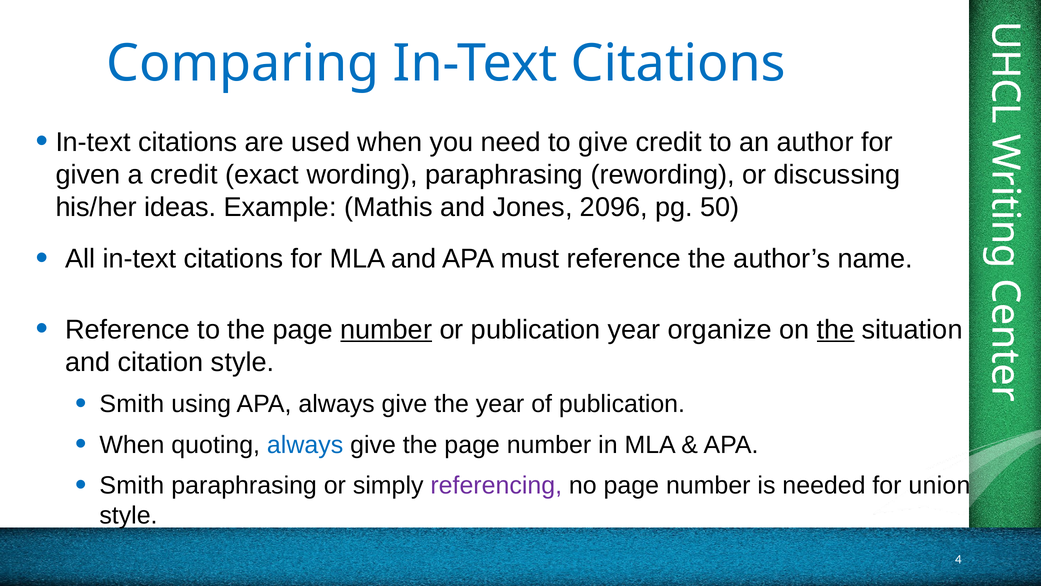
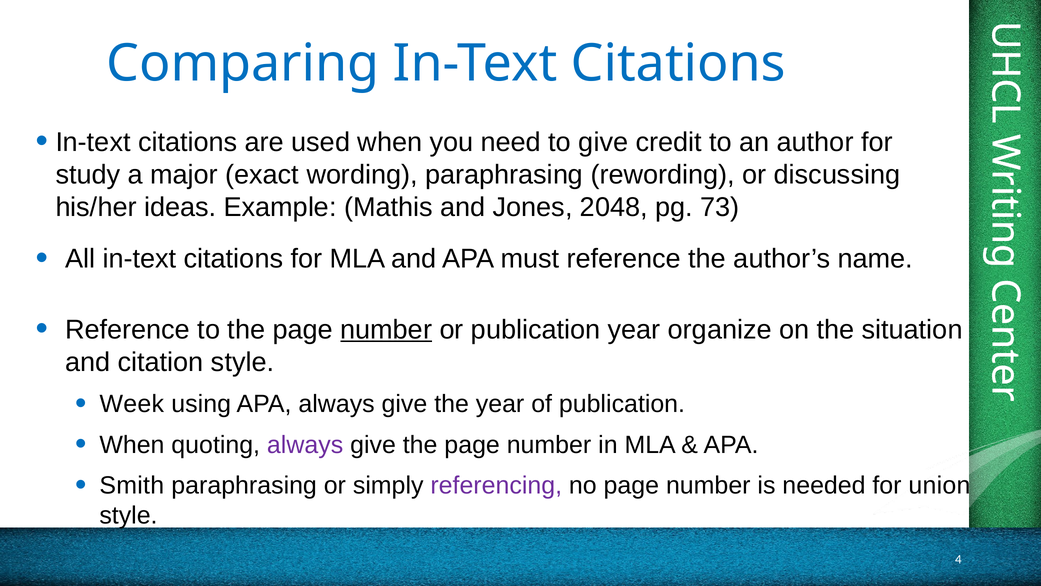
given: given -> study (88, 174)
a credit: credit -> major (184, 174)
2096: 2096 -> 2048 (614, 207)
50: 50 -> 73 (720, 207)
the underline: present -> none (836, 329)
Smith: Smith -> Week (132, 404)
always colour: blue -> purple (305, 445)
